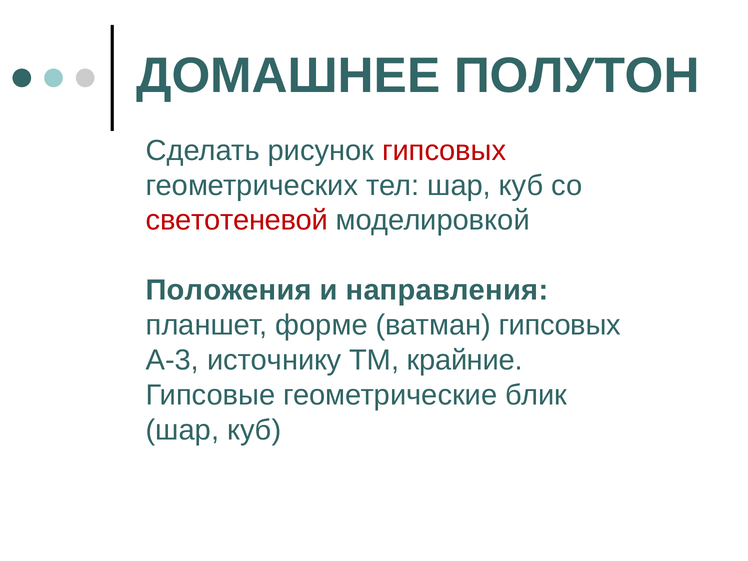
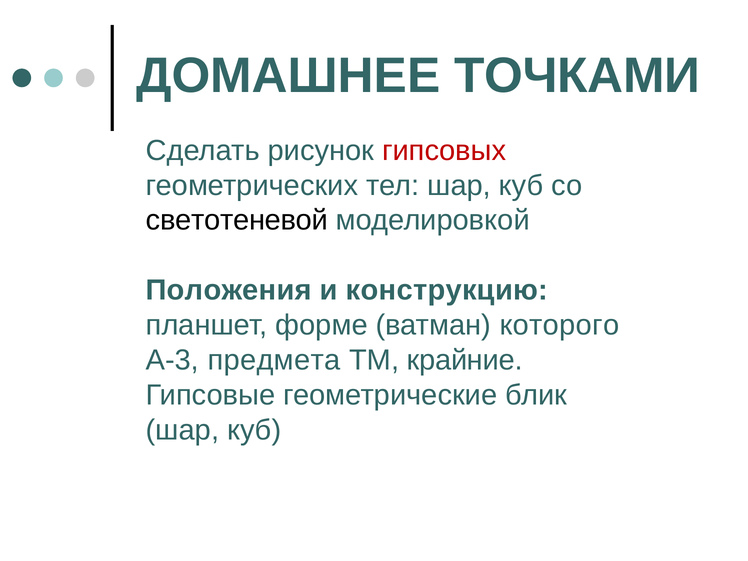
ПОЛУТОН: ПОЛУТОН -> ТОЧКАМИ (577, 76)
светотеневой colour: red -> black (237, 220)
направления: направления -> конструкцию (447, 290)
ватман гипсовых: гипсовых -> которого (559, 325)
источнику: источнику -> предмета (274, 360)
